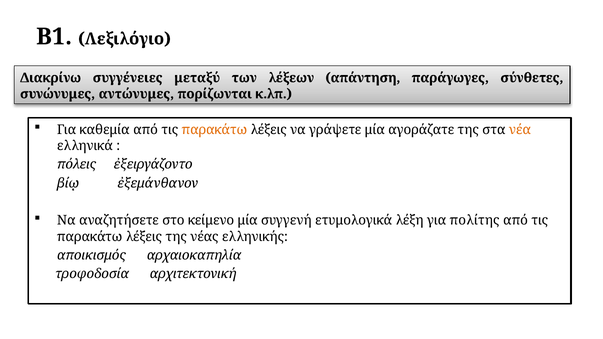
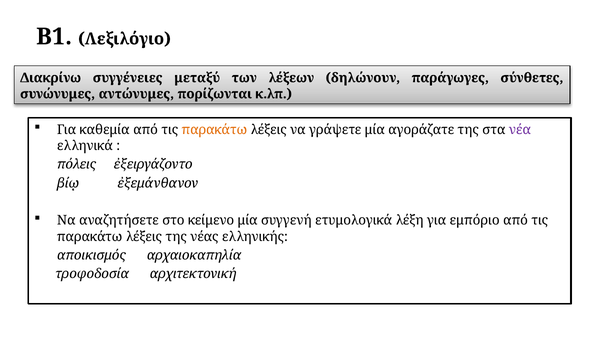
απάντηση: απάντηση -> δηλώνουν (363, 78)
νέα colour: orange -> purple (520, 130)
πολίτης: πολίτης -> εμπόριο (475, 221)
